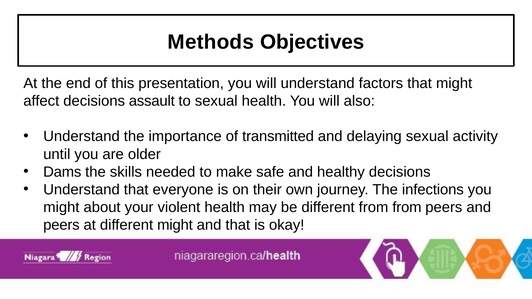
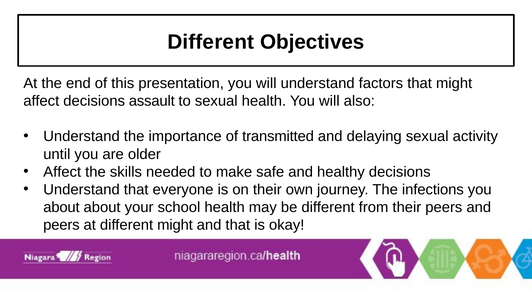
Methods: Methods -> Different (211, 42)
Dams: Dams -> Affect (62, 172)
might: might -> about (61, 208)
violent: violent -> school (179, 208)
from from: from -> their (407, 208)
